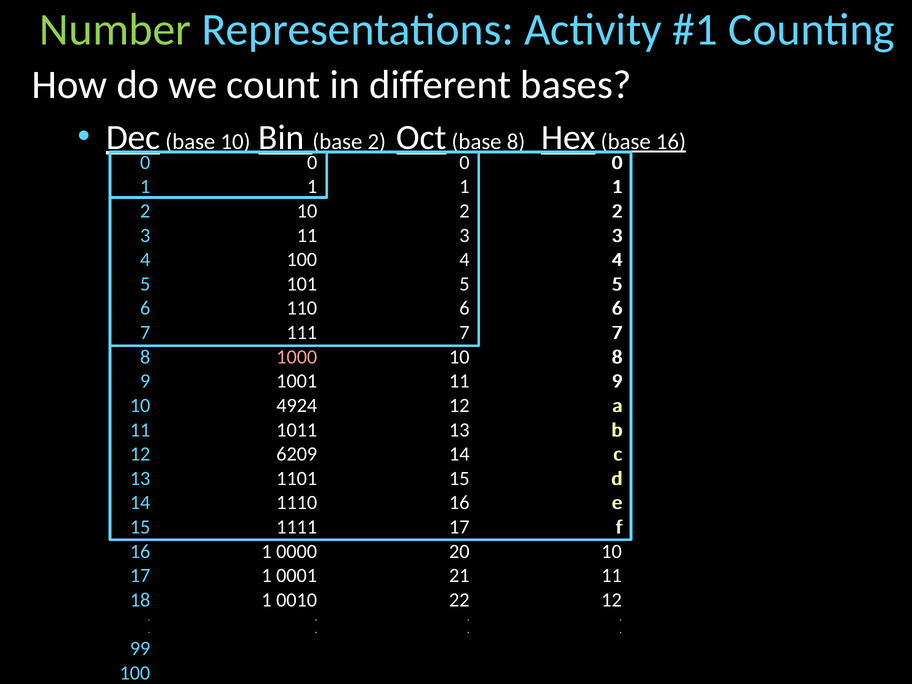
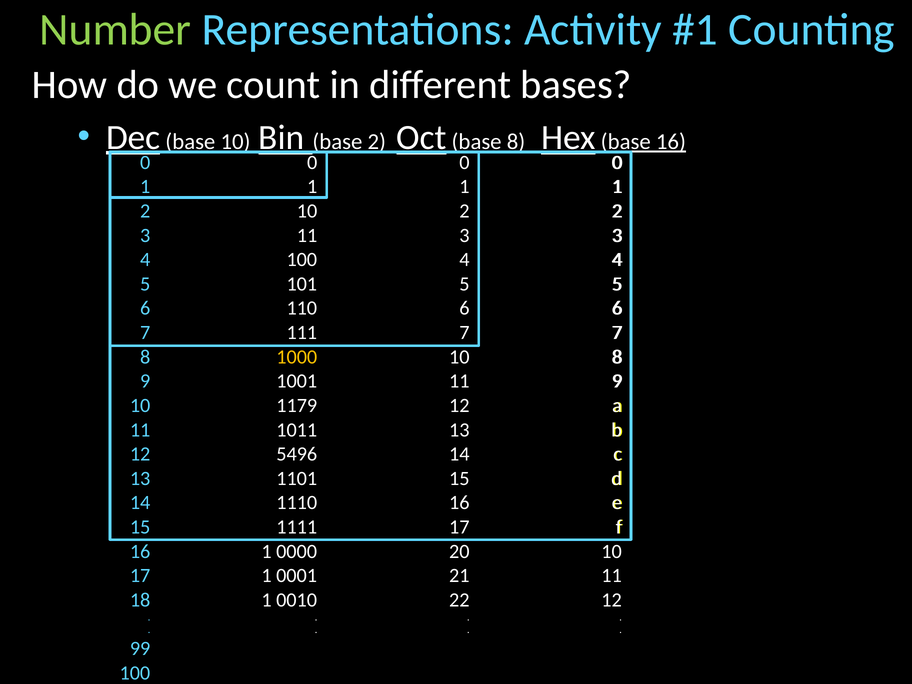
1000 colour: pink -> yellow (297, 357)
4924: 4924 -> 1179 (297, 406)
6209: 6209 -> 5496 (297, 454)
